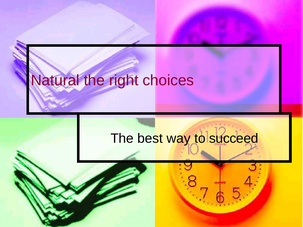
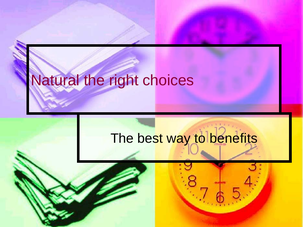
succeed: succeed -> benefits (234, 139)
